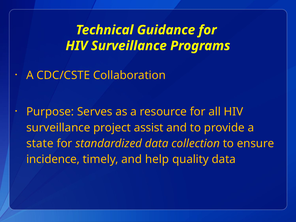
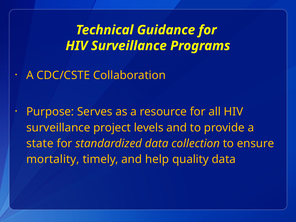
assist: assist -> levels (149, 128)
incidence: incidence -> mortality (53, 159)
